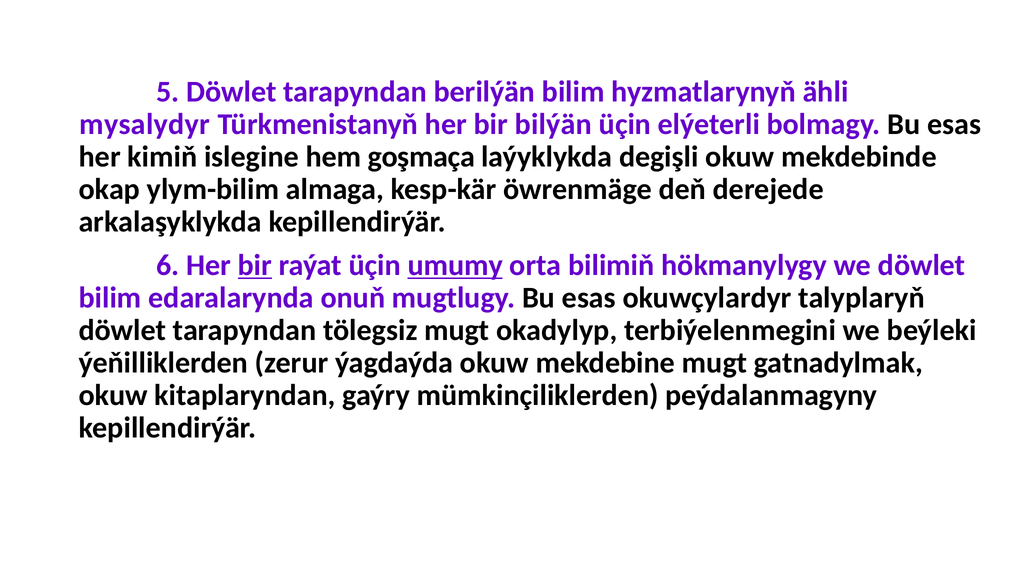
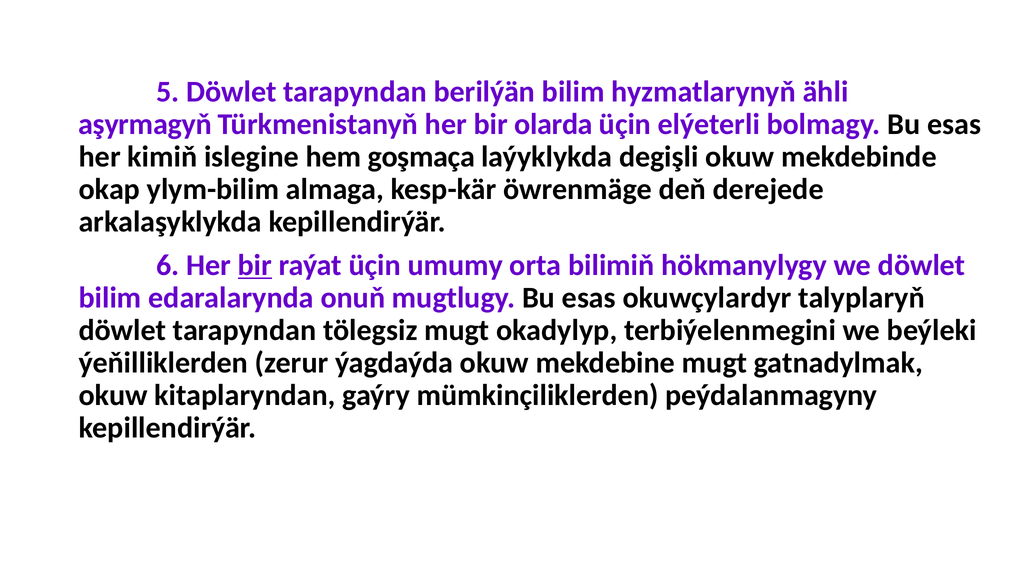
mysalydyr: mysalydyr -> aşyrmagyň (145, 124)
bilýän: bilýän -> olarda (554, 124)
umumy underline: present -> none (455, 265)
